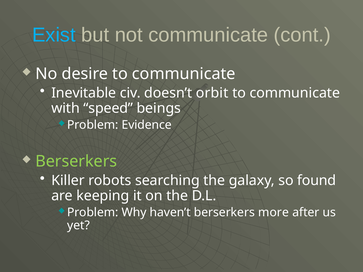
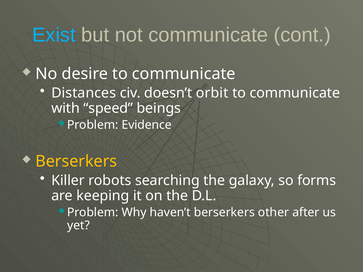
Inevitable: Inevitable -> Distances (84, 93)
Berserkers colour: light green -> yellow (76, 162)
found: found -> forms (317, 181)
more: more -> other (274, 213)
